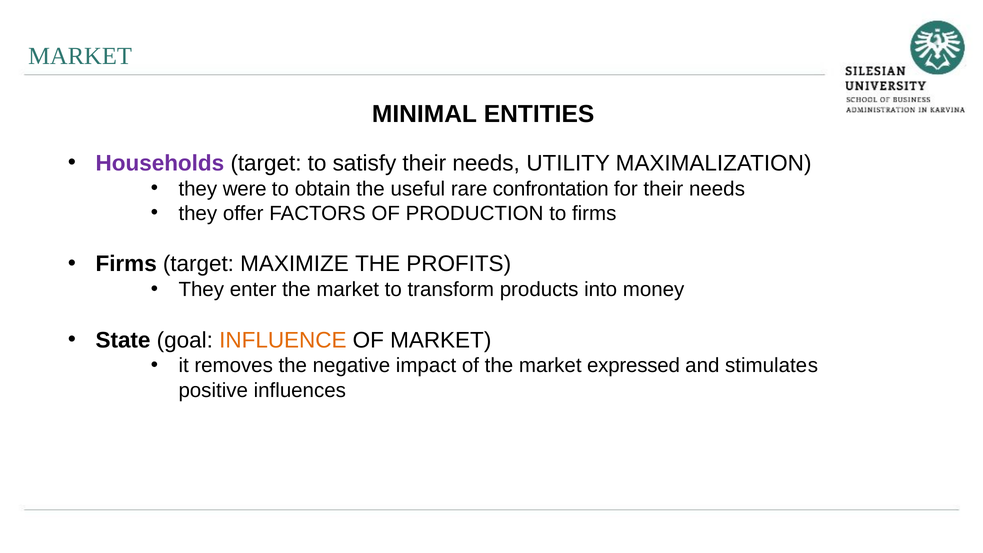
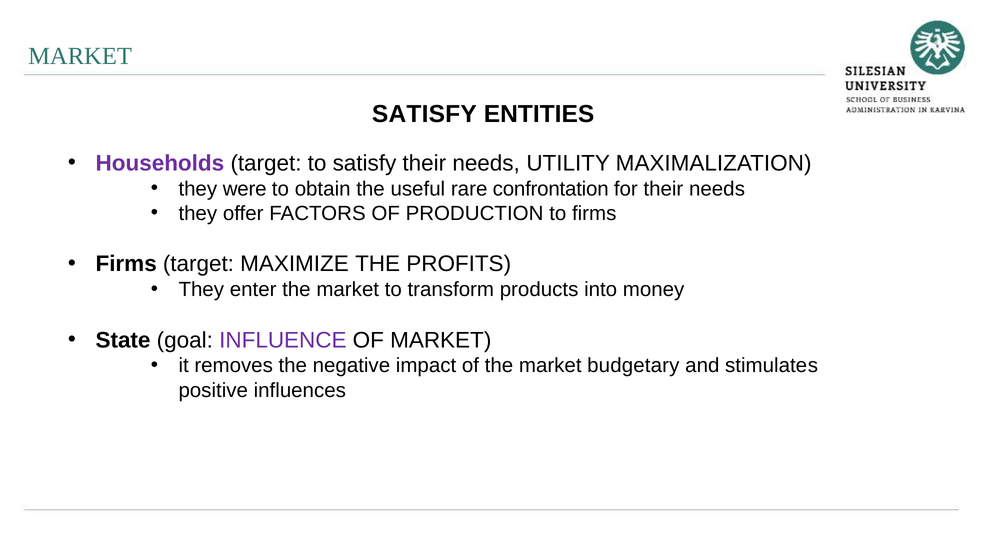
MINIMAL: MINIMAL -> SATISFY (424, 114)
INFLUENCE colour: orange -> purple (283, 340)
expressed: expressed -> budgetary (633, 366)
